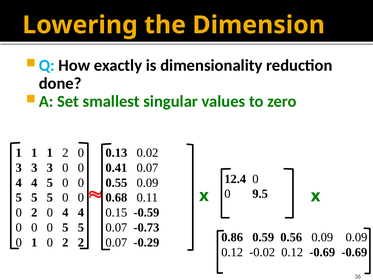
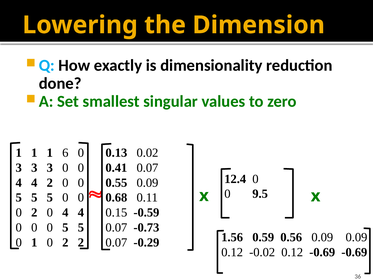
1 2: 2 -> 6 (65, 153)
4 5: 5 -> 2 (50, 183)
0.86: 0.86 -> 1.56 (232, 237)
